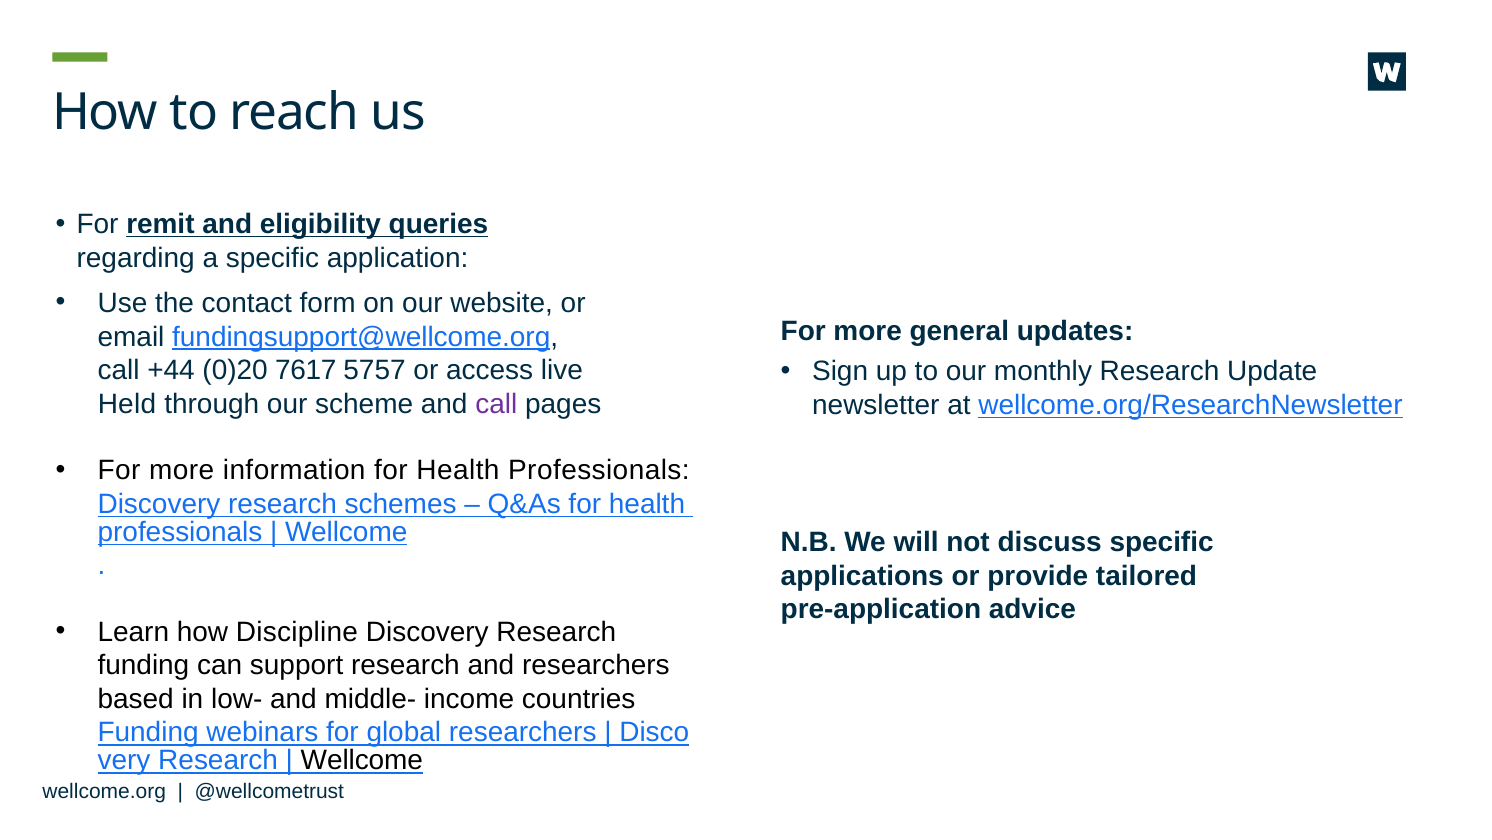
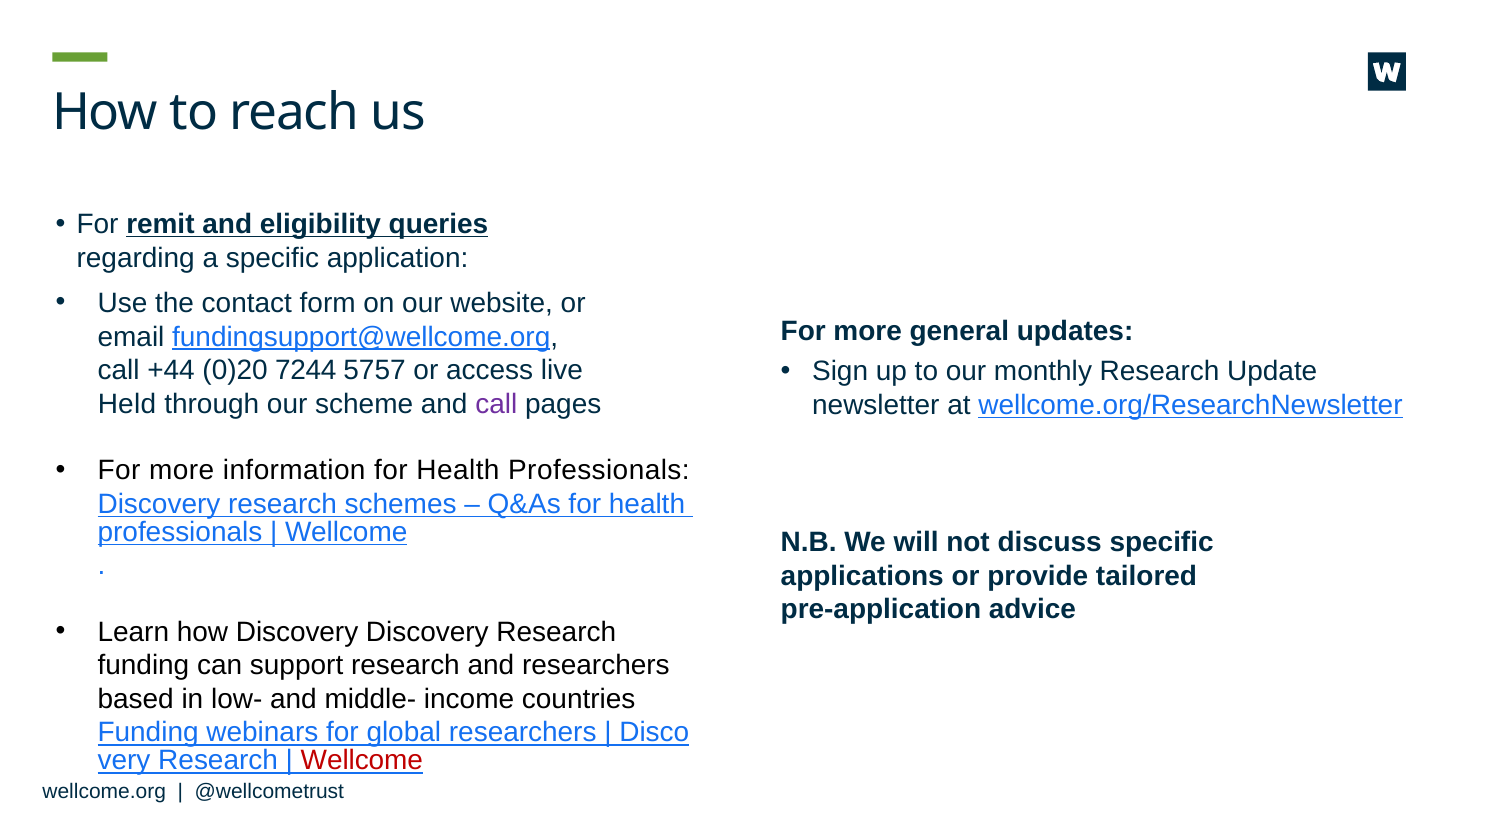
7617: 7617 -> 7244 (306, 370)
how Discipline: Discipline -> Discovery (297, 631)
Wellcome colour: black -> red (362, 760)
